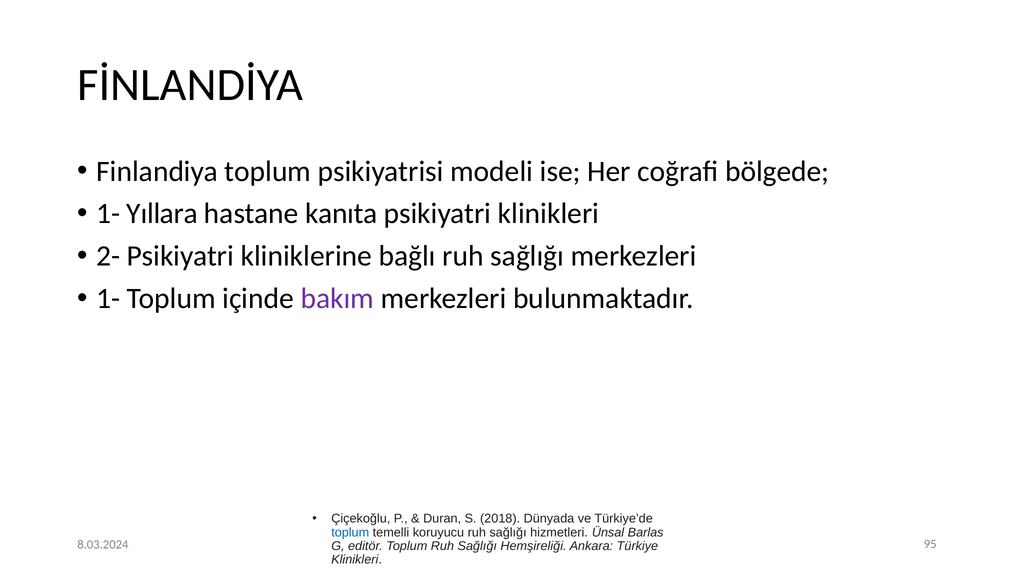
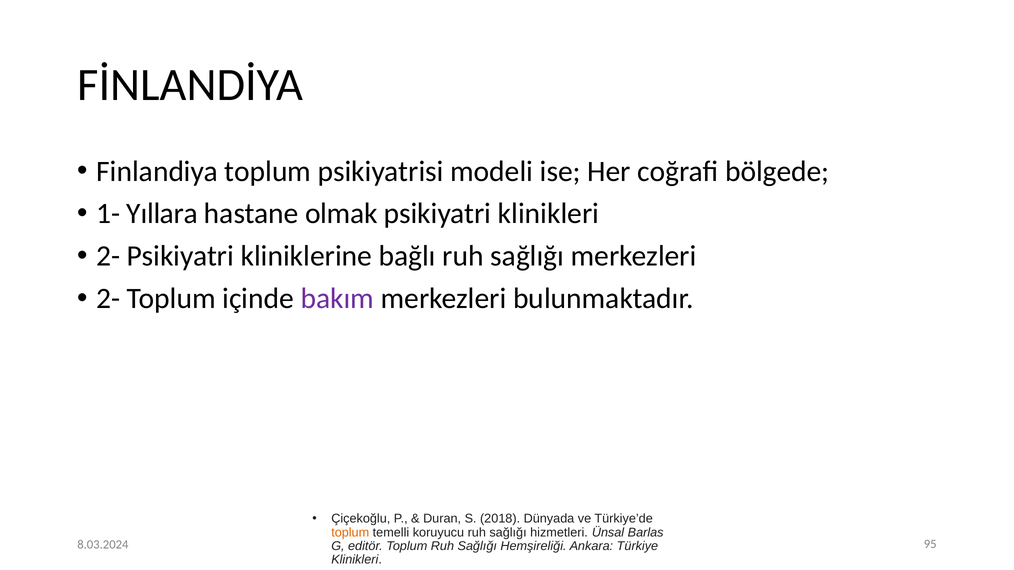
kanıta: kanıta -> olmak (341, 214)
1-: 1- -> 2- (108, 299)
toplum colour: blue -> orange (350, 533)
